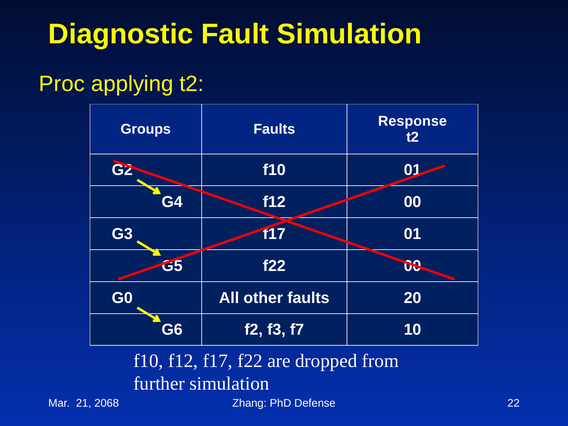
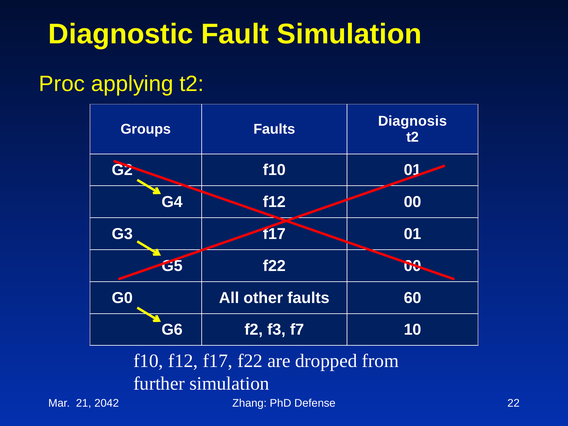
Response: Response -> Diagnosis (412, 121)
20: 20 -> 60 (413, 298)
2068: 2068 -> 2042 (107, 403)
